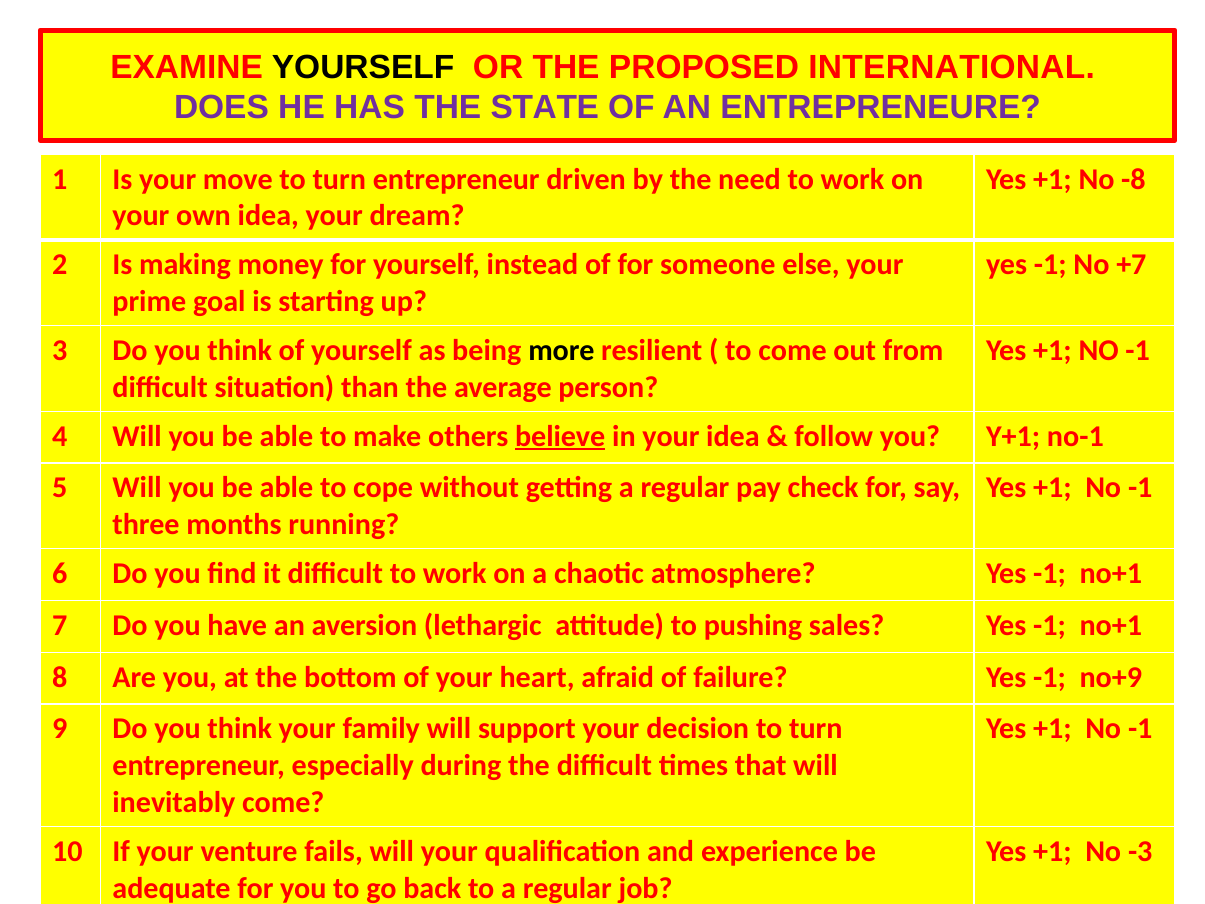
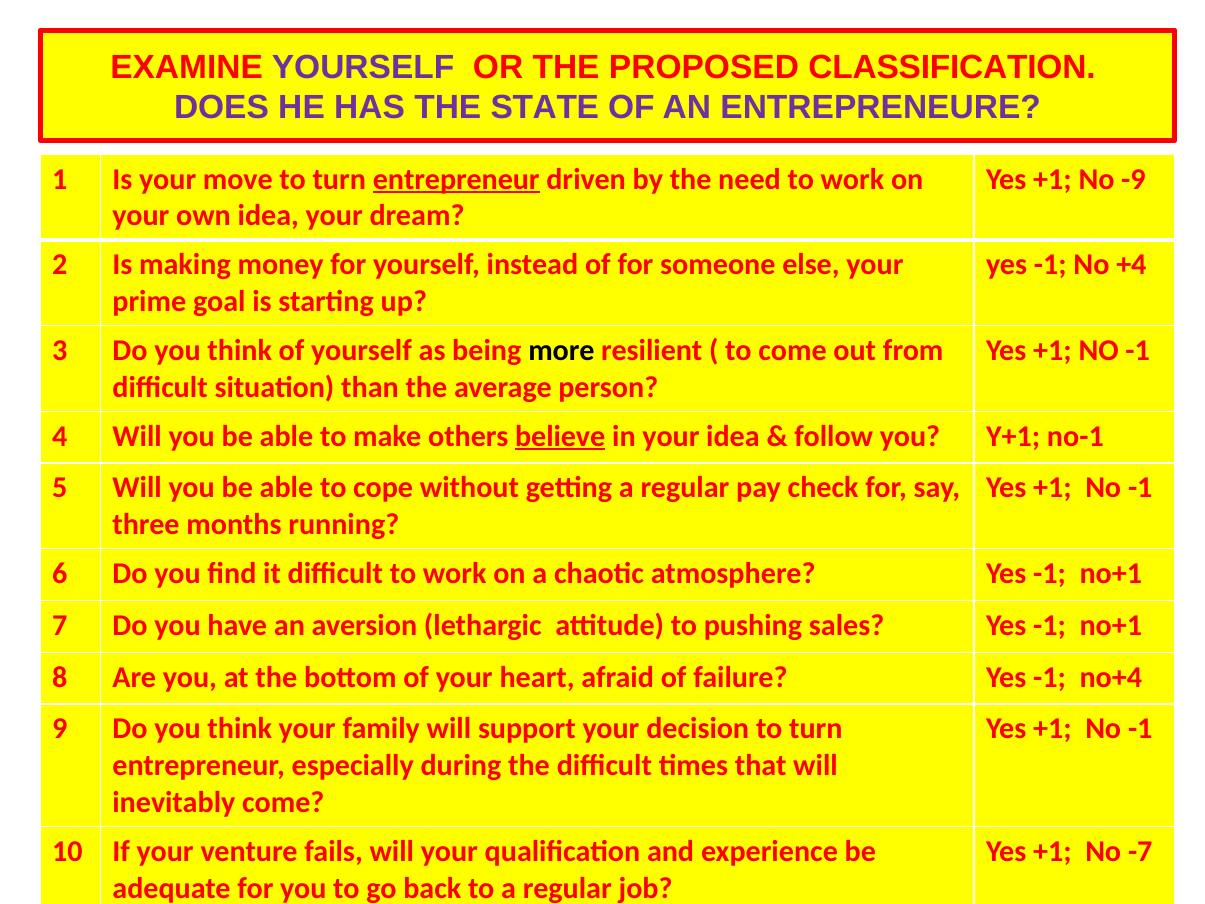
YOURSELF colour: black -> purple (363, 68)
INTERNATIONAL: INTERNATIONAL -> CLASSIFICATION (952, 68)
entrepreneur underline: none -> present (456, 179)
-8: -8 -> -9 (1133, 179)
+7: +7 -> +4 (1131, 265)
no+9: no+9 -> no+4 (1111, 677)
-3: -3 -> -7 (1140, 851)
